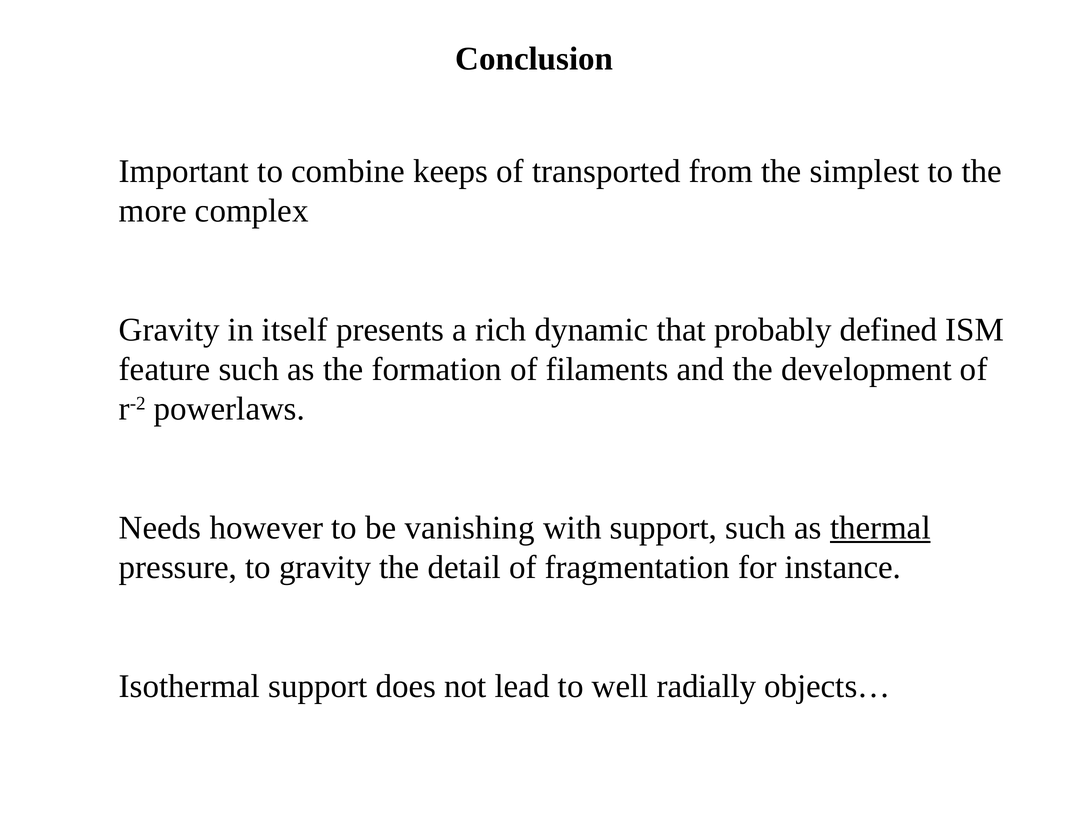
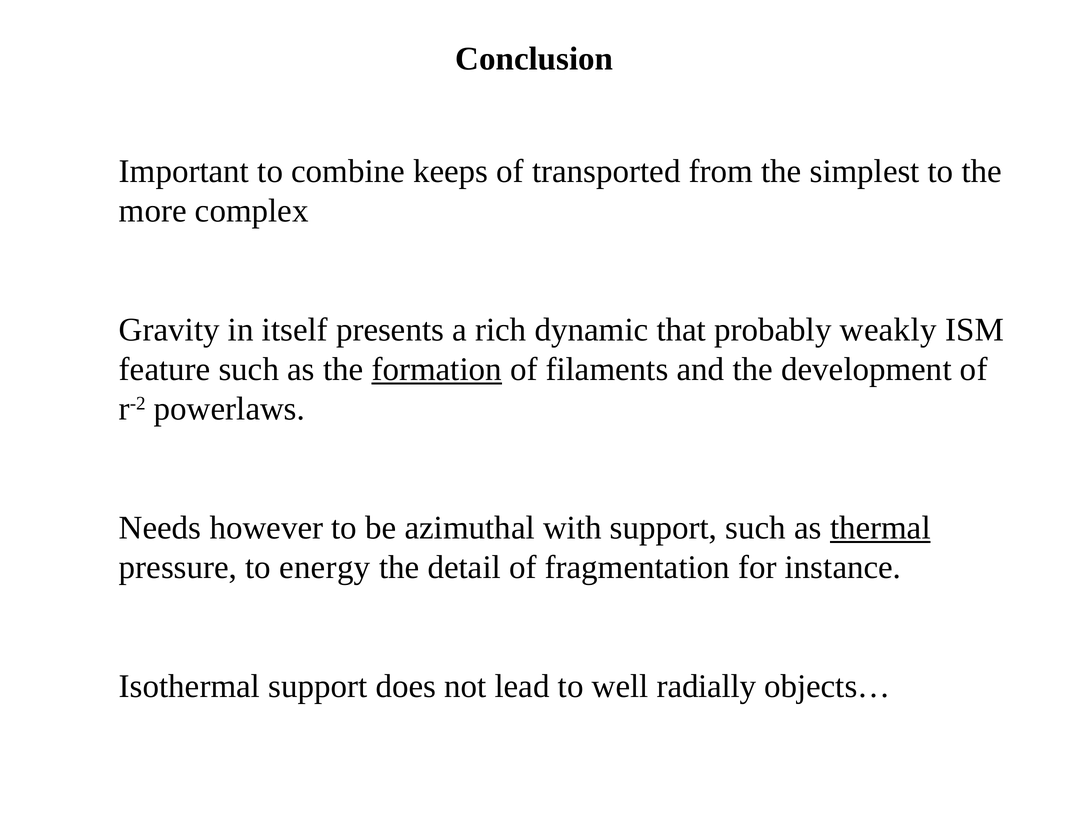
defined: defined -> weakly (888, 330)
formation underline: none -> present (437, 369)
vanishing: vanishing -> azimuthal (470, 528)
to gravity: gravity -> energy (325, 567)
